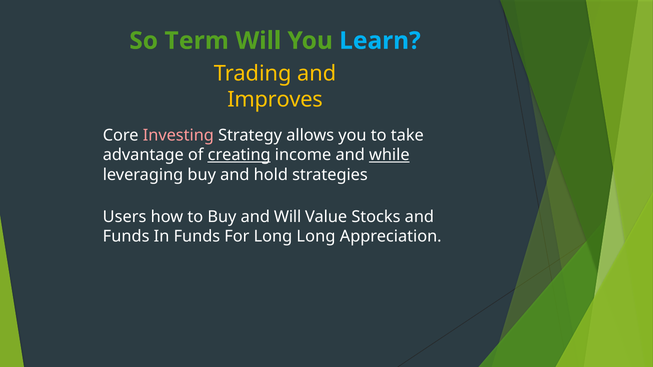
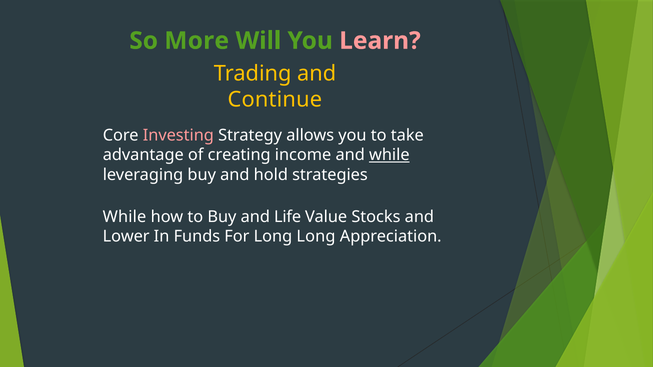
Term: Term -> More (197, 41)
Learn colour: light blue -> pink (380, 41)
Improves: Improves -> Continue (275, 100)
creating underline: present -> none (239, 155)
Users: Users -> While (125, 217)
and Will: Will -> Life (288, 217)
Funds: Funds -> Lower (126, 237)
